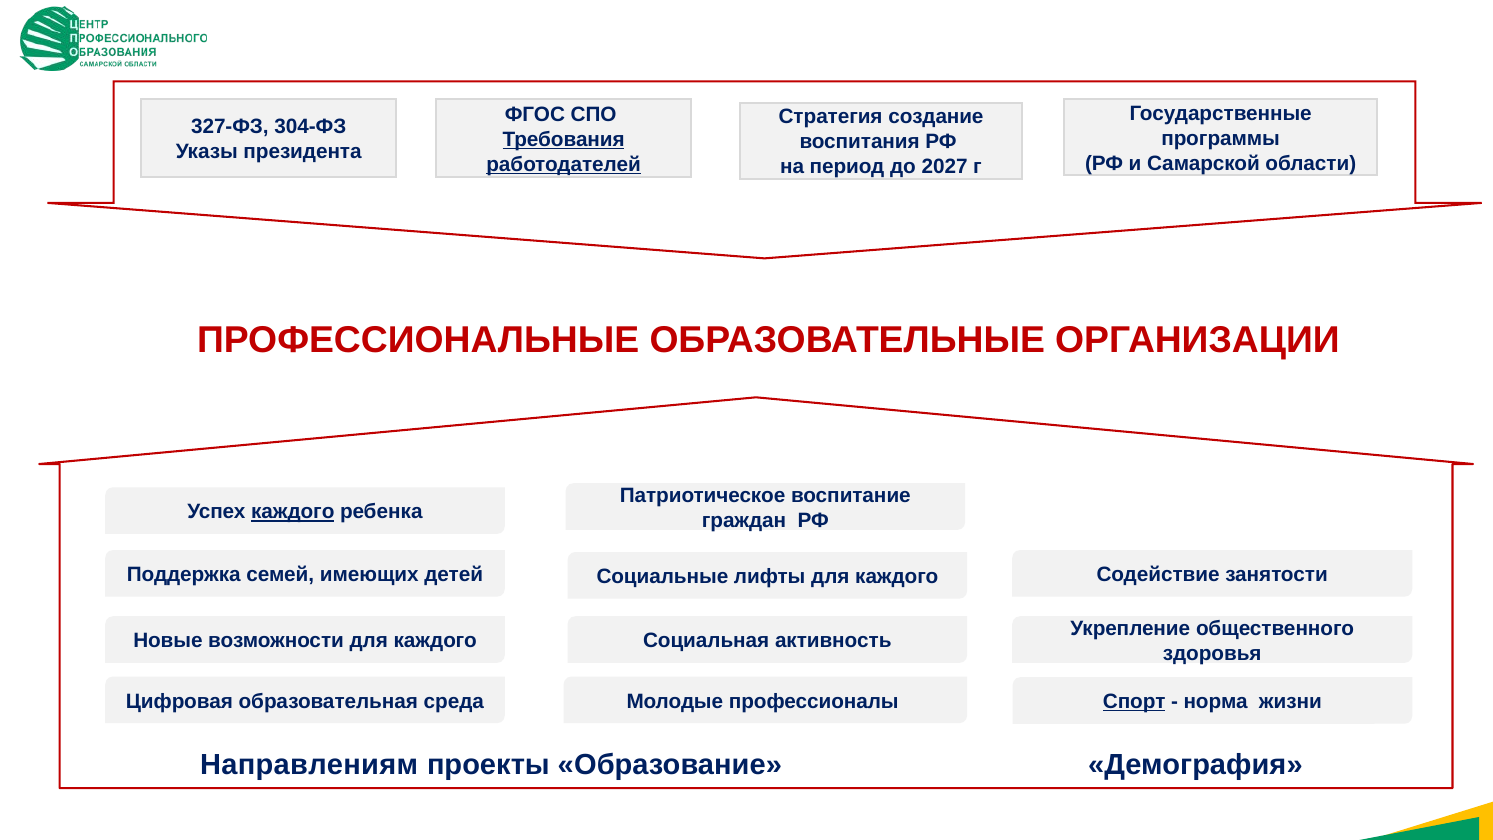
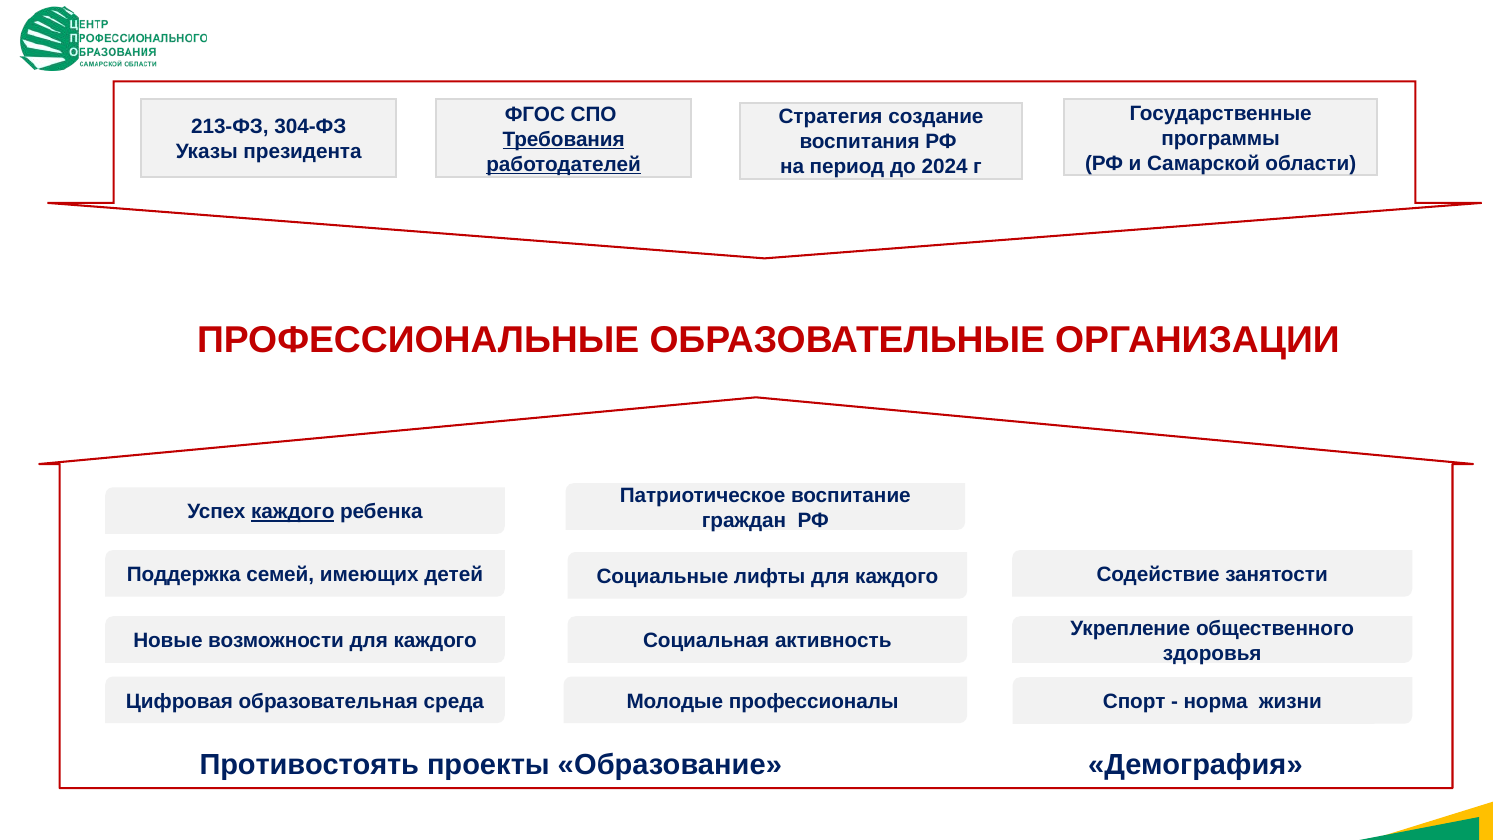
327-ФЗ: 327-ФЗ -> 213-ФЗ (230, 127)
2027: 2027 -> 2024 (945, 167)
Спорт underline: present -> none (1134, 702)
Направлениям: Направлениям -> Противостоять (309, 765)
